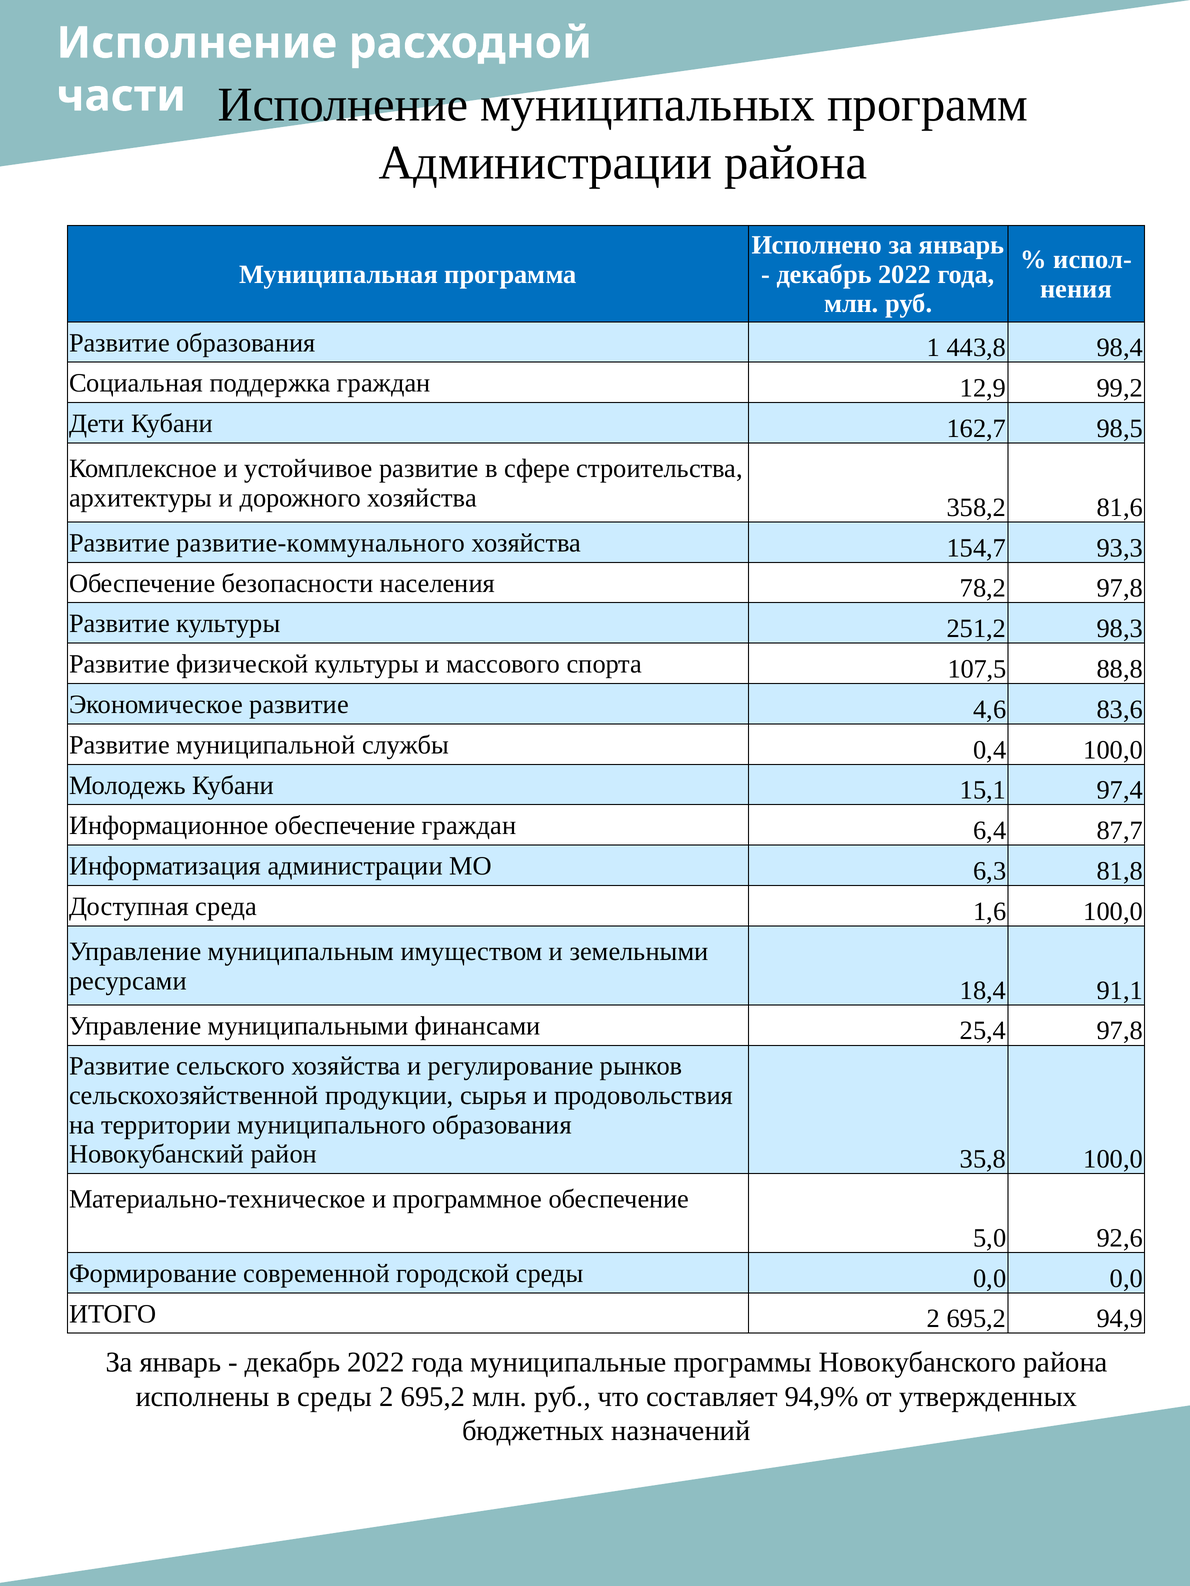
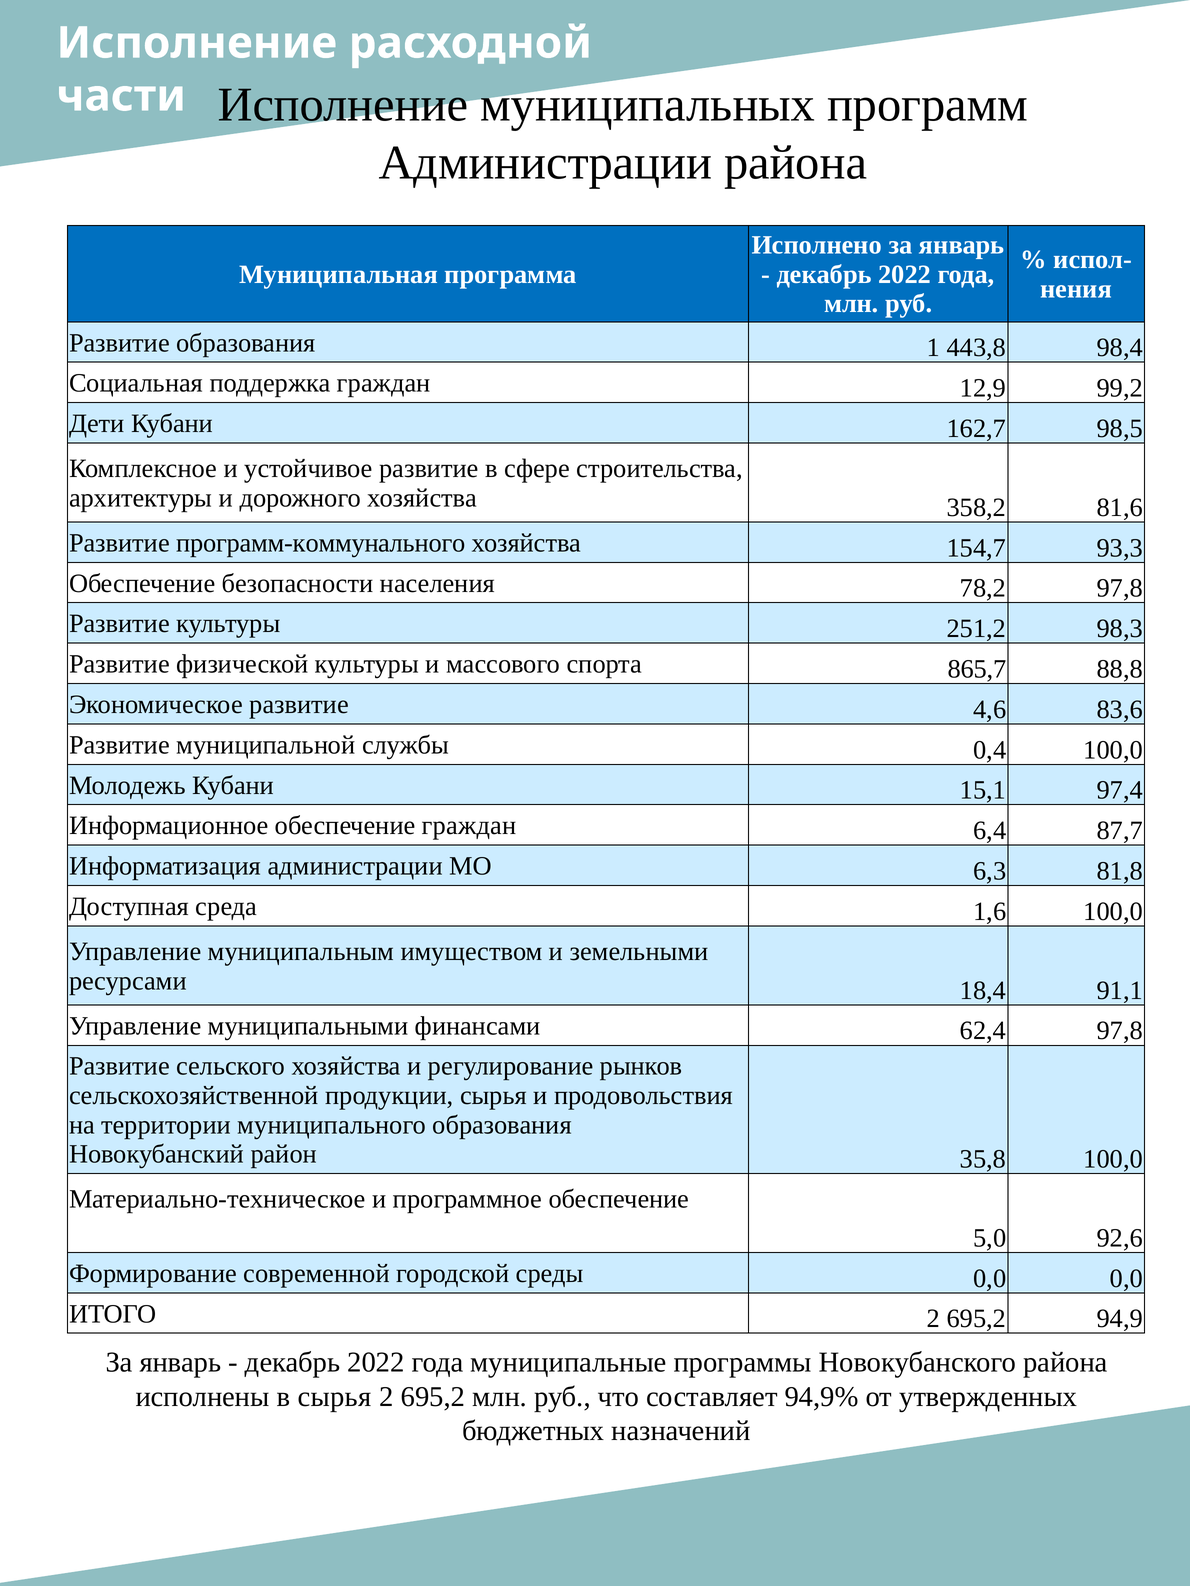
развитие-коммунального: развитие-коммунального -> программ-коммунального (321, 543)
107,5: 107,5 -> 865,7 (977, 669)
25,4: 25,4 -> 62,4 (983, 1031)
в среды: среды -> сырья (335, 1397)
